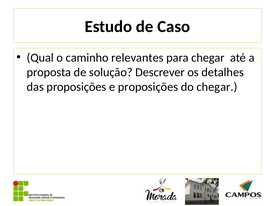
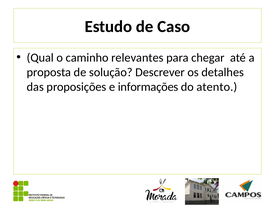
e proposições: proposições -> informações (148, 87)
do chegar: chegar -> atento (217, 87)
